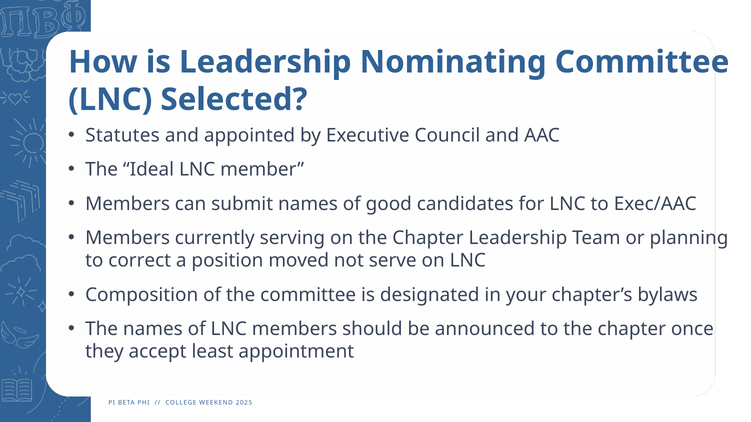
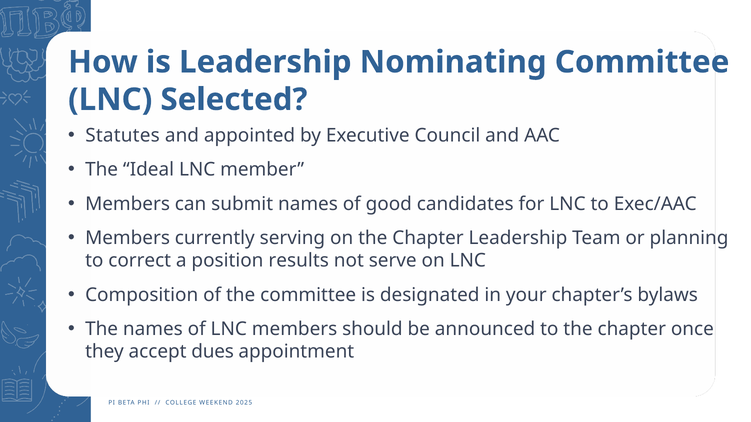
moved: moved -> results (299, 261)
least: least -> dues (213, 352)
